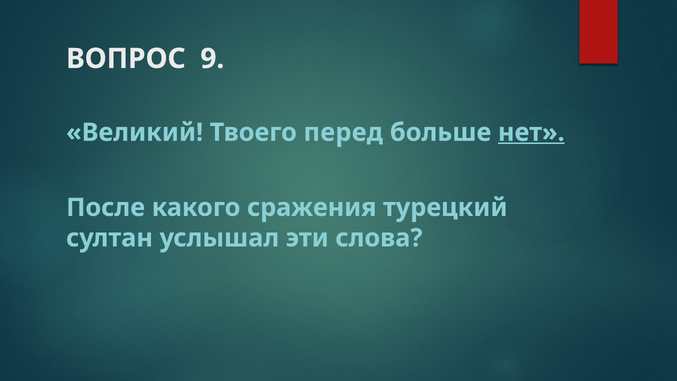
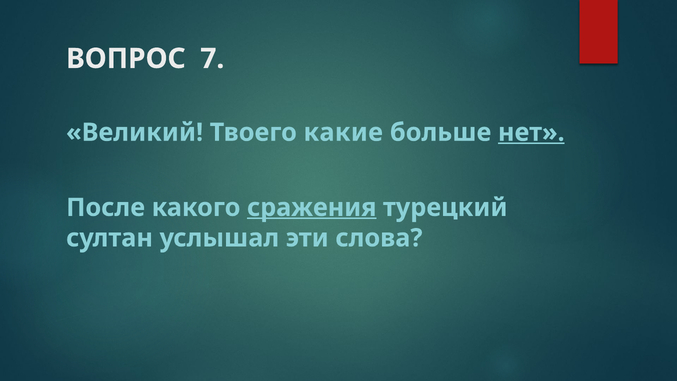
9: 9 -> 7 (212, 59)
перед: перед -> какие (343, 132)
сражения underline: none -> present (312, 207)
